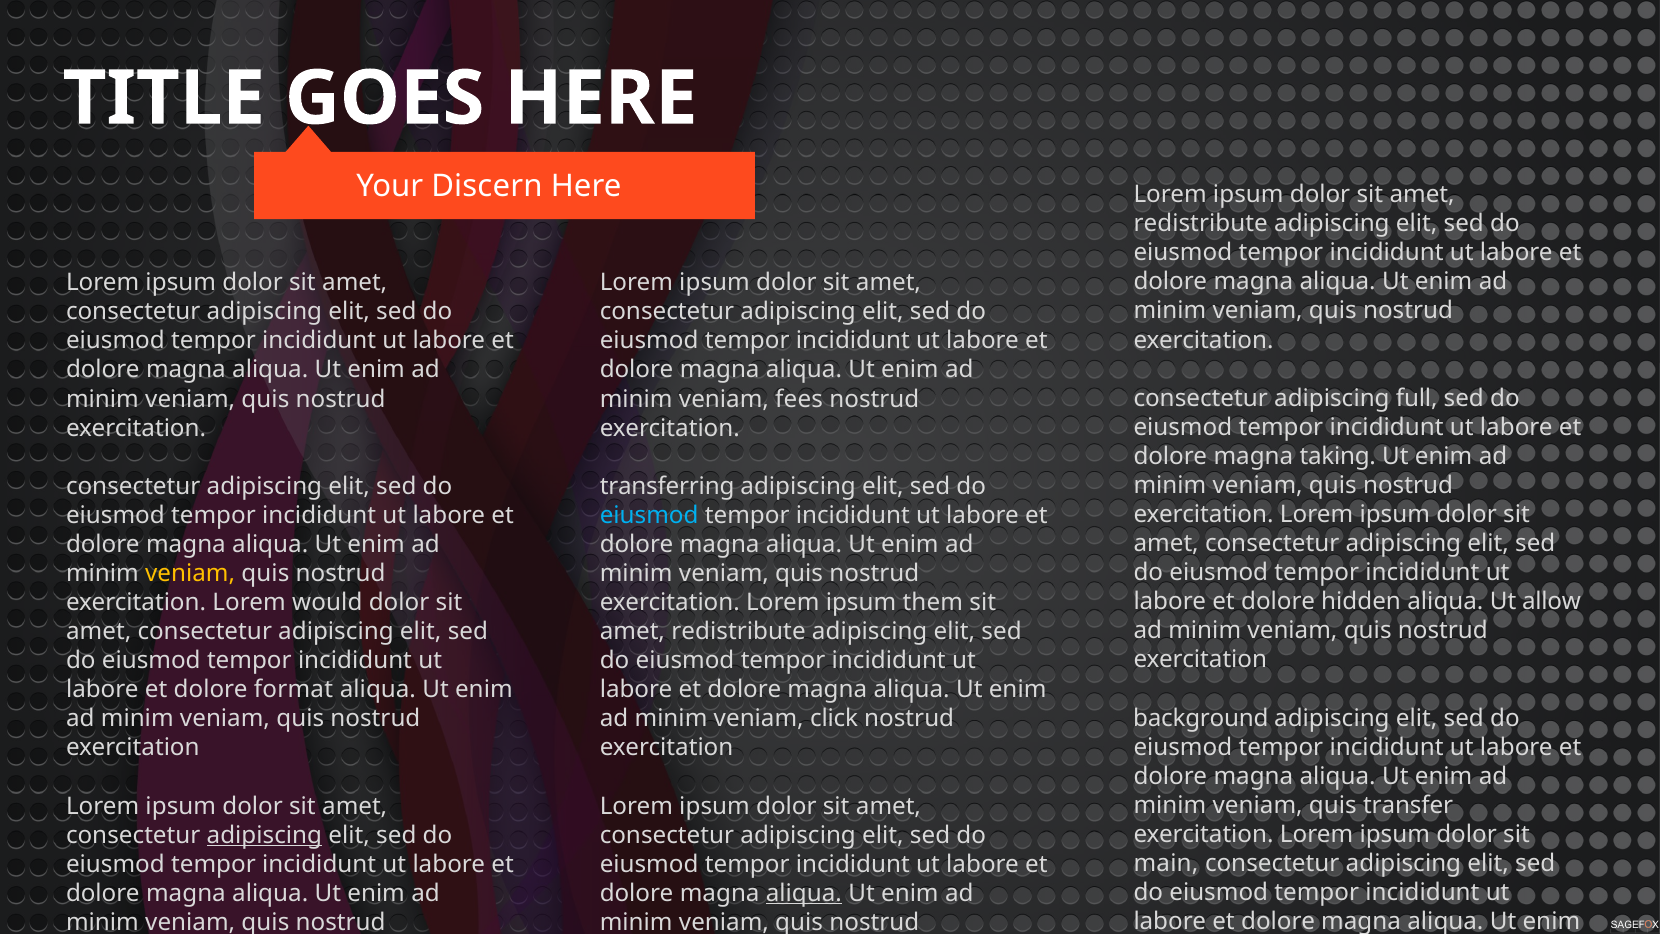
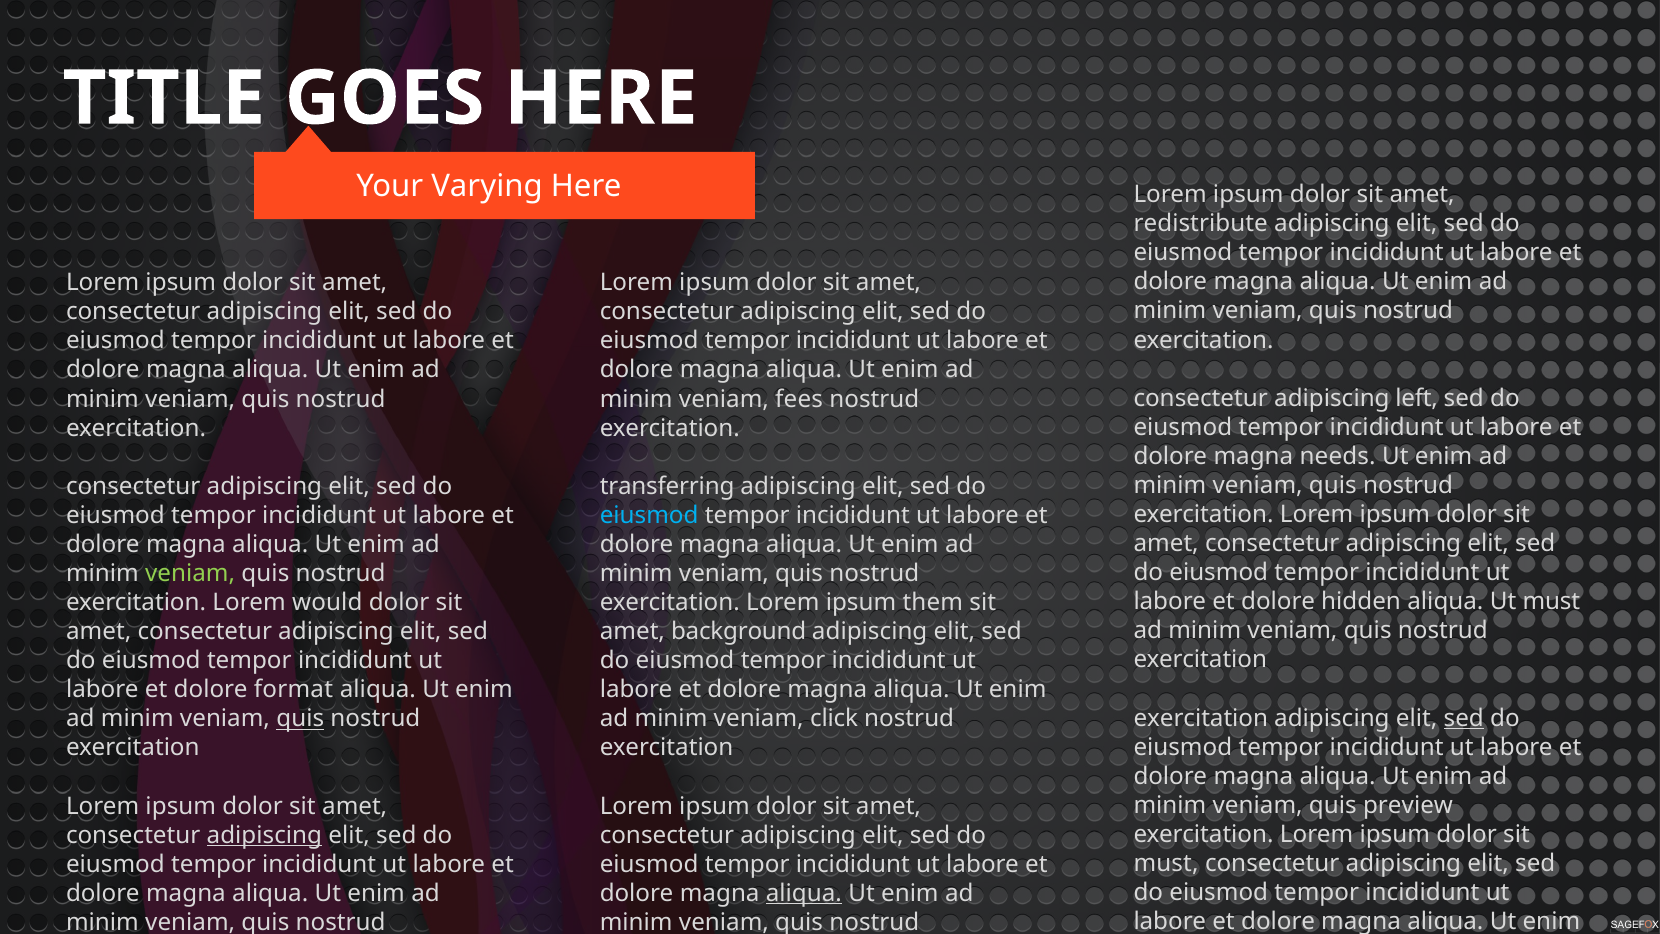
Discern: Discern -> Varying (487, 186)
full: full -> left (1417, 398)
taking: taking -> needs (1338, 456)
veniam colour: yellow -> light green (190, 573)
Ut allow: allow -> must (1551, 602)
redistribute: redistribute -> background (739, 631)
background: background -> exercitation (1201, 718)
sed underline: none -> present (1464, 718)
quis underline: none -> present (300, 719)
transfer: transfer -> preview (1408, 805)
main: main -> must (1166, 863)
